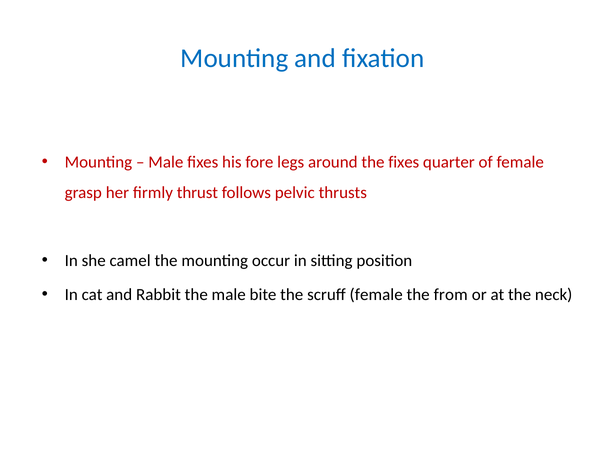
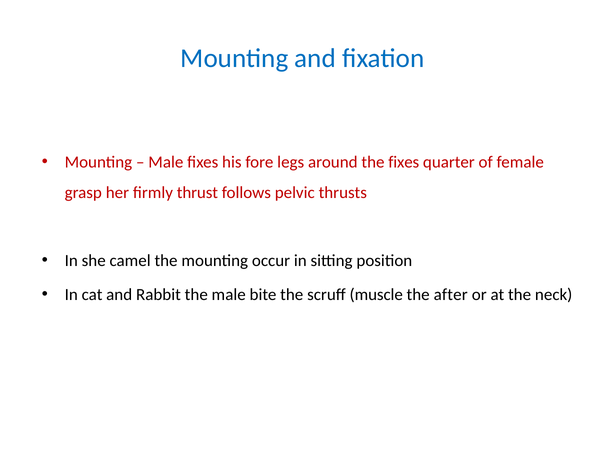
scruff female: female -> muscle (376, 295)
from: from -> after (451, 295)
